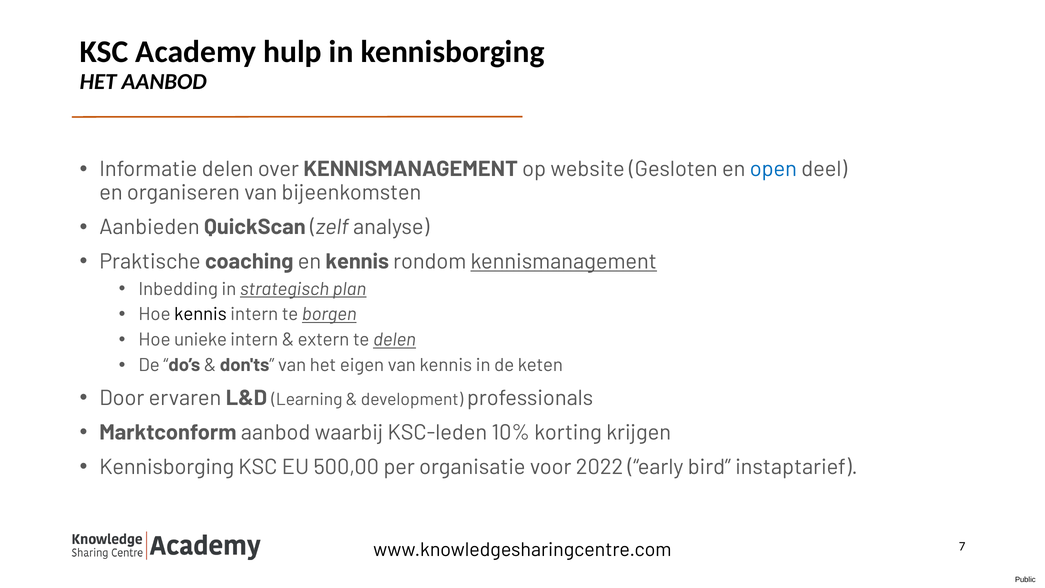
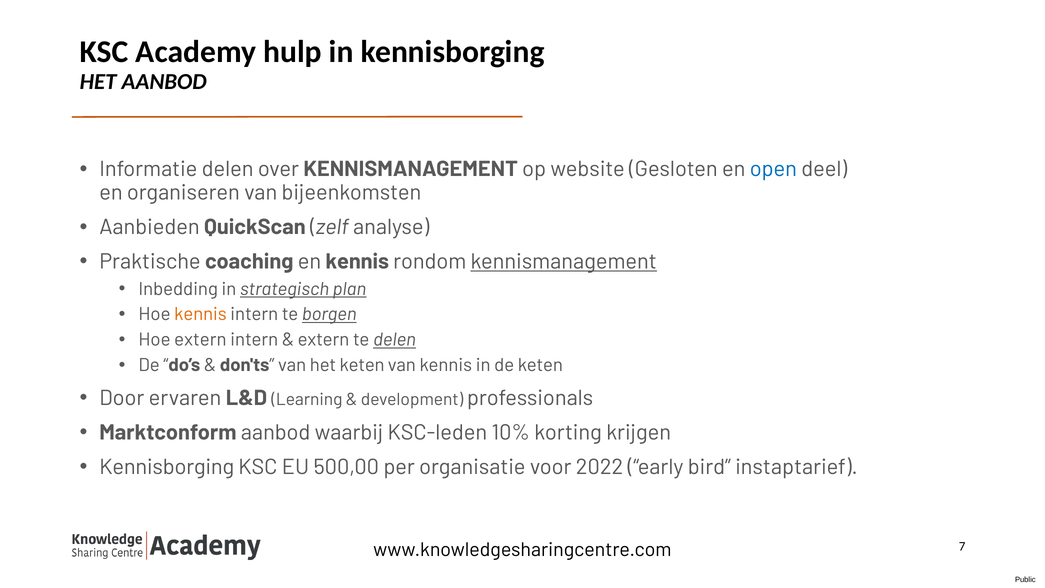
kennis colour: black -> orange (200, 314)
Hoe unieke: unieke -> extern (200, 340)
het eigen: eigen -> keten (362, 365)
